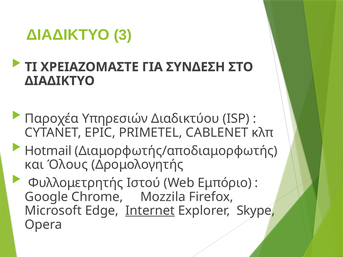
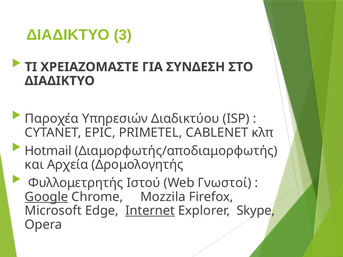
Όλους: Όλους -> Αρχεία (68, 165)
Εμπόριο: Εμπόριο -> Γνωστοί (225, 183)
Google underline: none -> present (46, 197)
